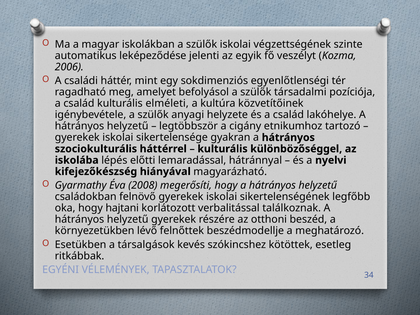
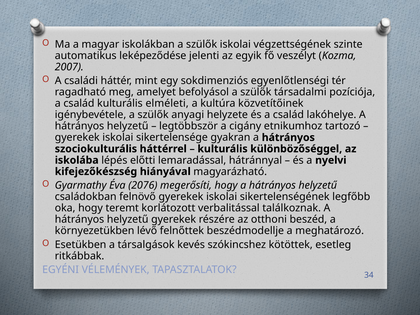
2006: 2006 -> 2007 (69, 67)
2008: 2008 -> 2076 (143, 185)
hajtani: hajtani -> teremt (122, 208)
